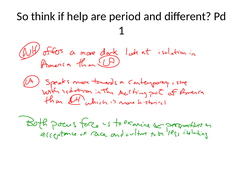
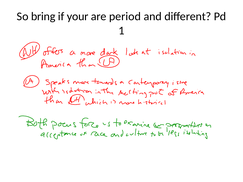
think: think -> bring (43, 16)
help: help -> your (78, 16)
